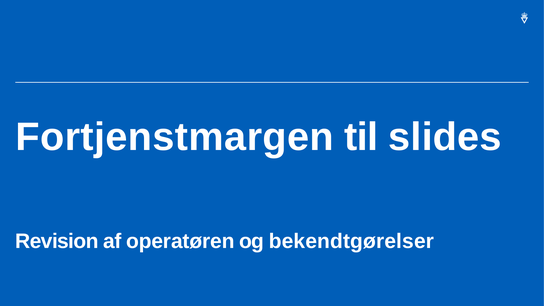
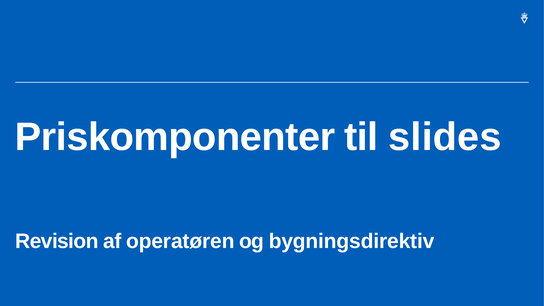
Fortjenstmargen: Fortjenstmargen -> Priskomponenter (175, 137)
bekendtgørelser: bekendtgørelser -> bygningsdirektiv (352, 241)
